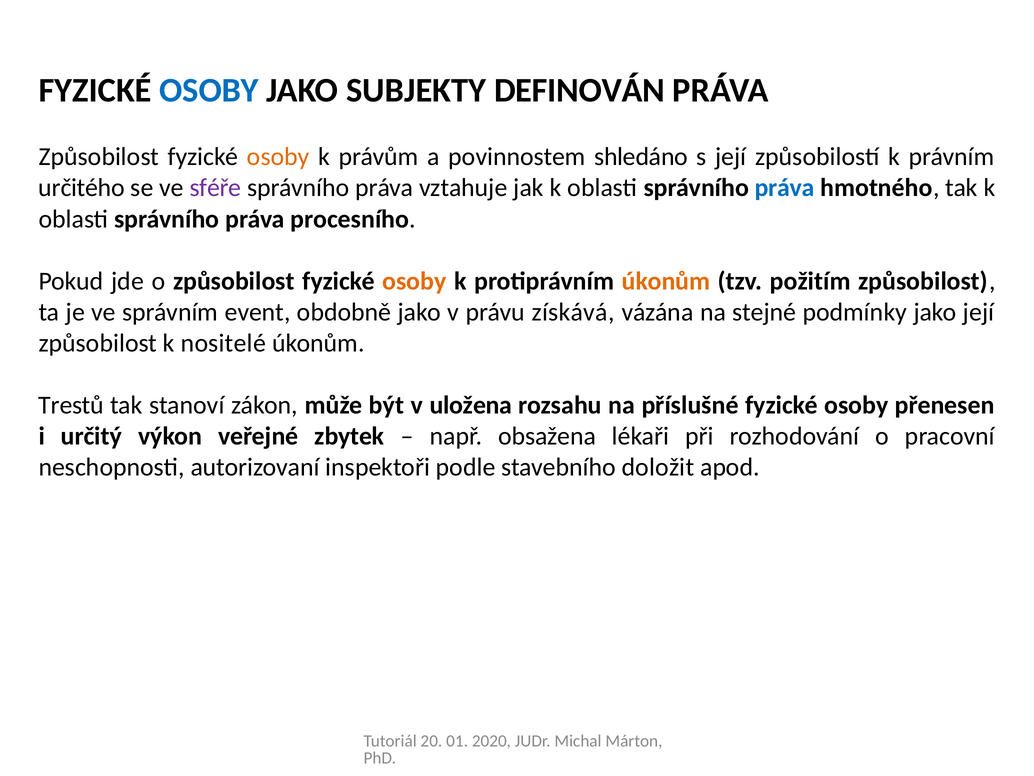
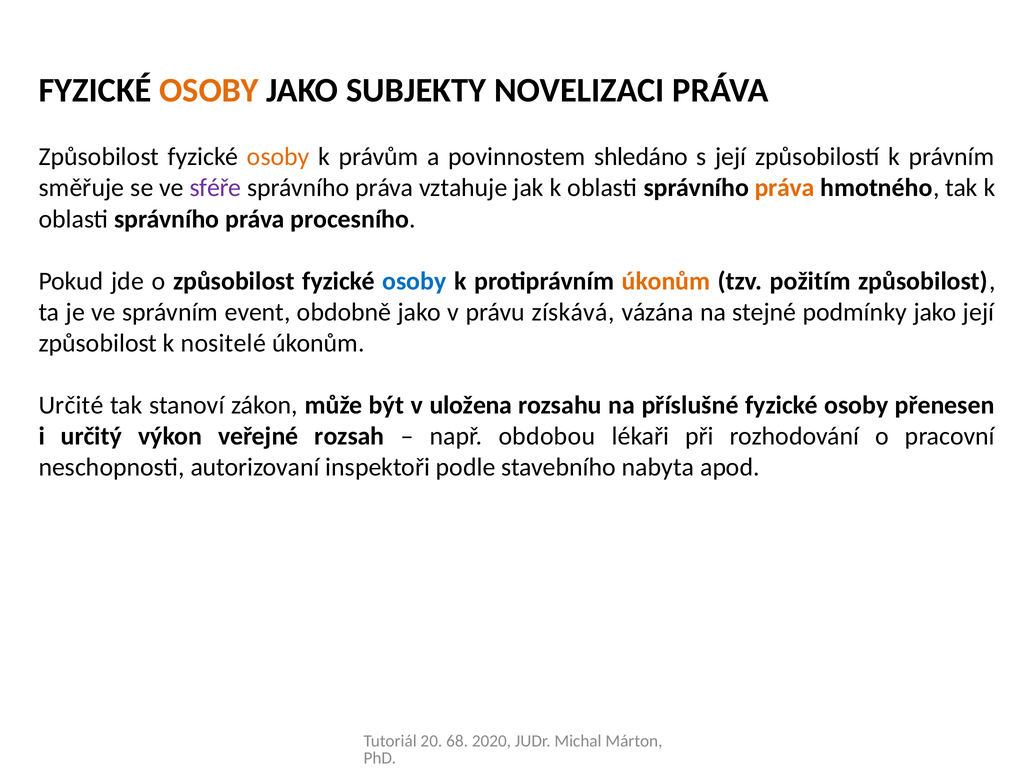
OSOBY colour: blue -> orange (209, 90)
DEFINOVÁN: DEFINOVÁN -> NOVELIZACI (579, 90)
určitého: určitého -> směřuje (81, 188)
práva colour: blue -> orange (785, 188)
osoby colour: orange -> blue (414, 281)
Trestů: Trestů -> Určité (71, 405)
zbytek: zbytek -> rozsah (349, 436)
obsažena: obsažena -> obdobou (547, 436)
doložit: doložit -> nabyta (658, 467)
01: 01 -> 68 (457, 740)
